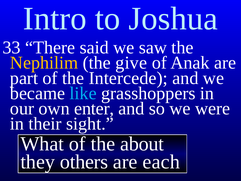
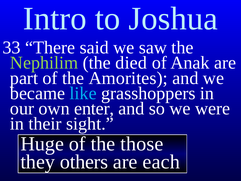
Nephilim colour: yellow -> light green (44, 63)
give: give -> died (131, 63)
Intercede: Intercede -> Amorites (128, 78)
What: What -> Huge (42, 144)
about: about -> those (142, 144)
